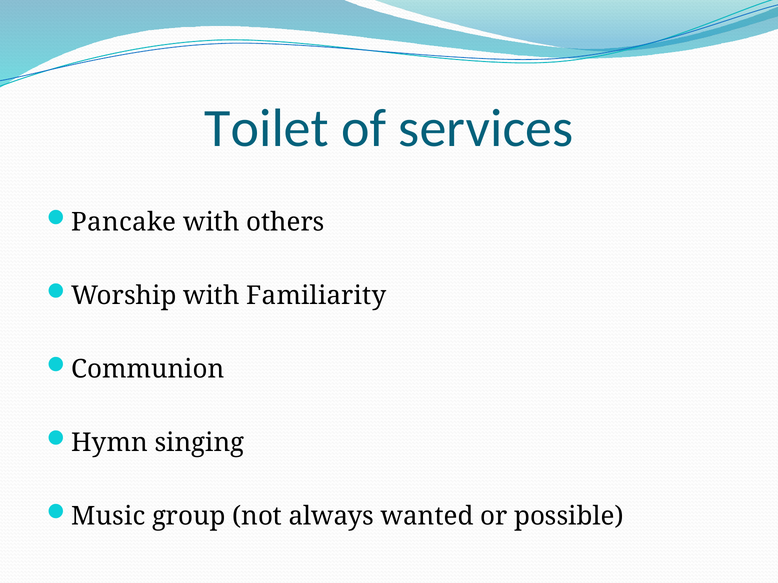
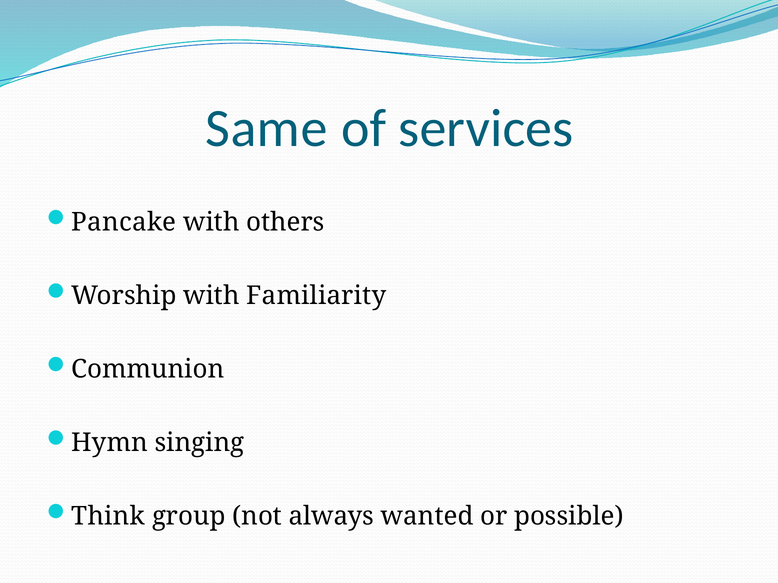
Toilet: Toilet -> Same (266, 128)
Music: Music -> Think (108, 516)
